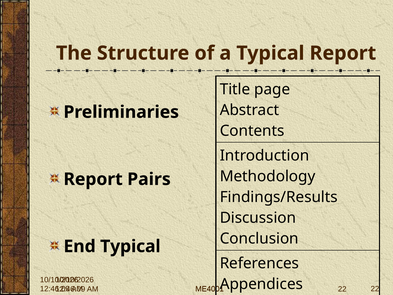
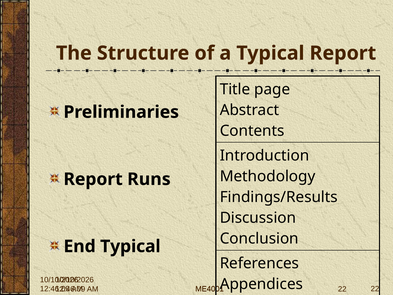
Pairs: Pairs -> Runs (149, 179)
